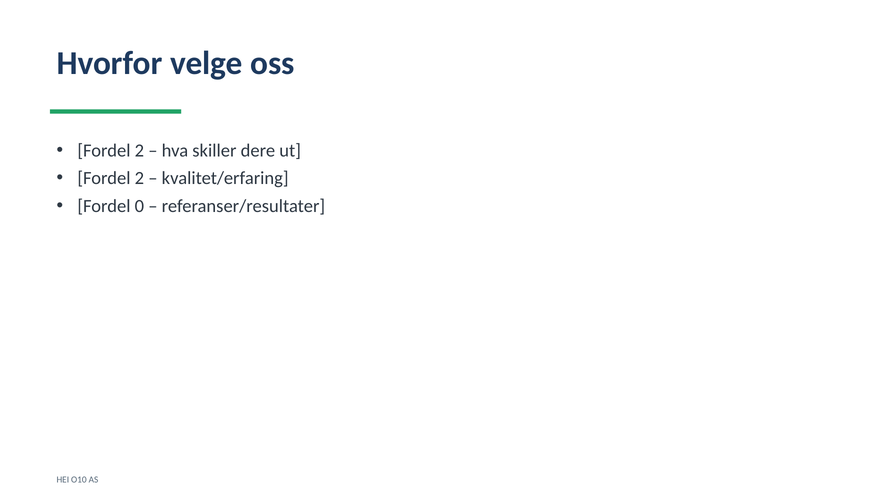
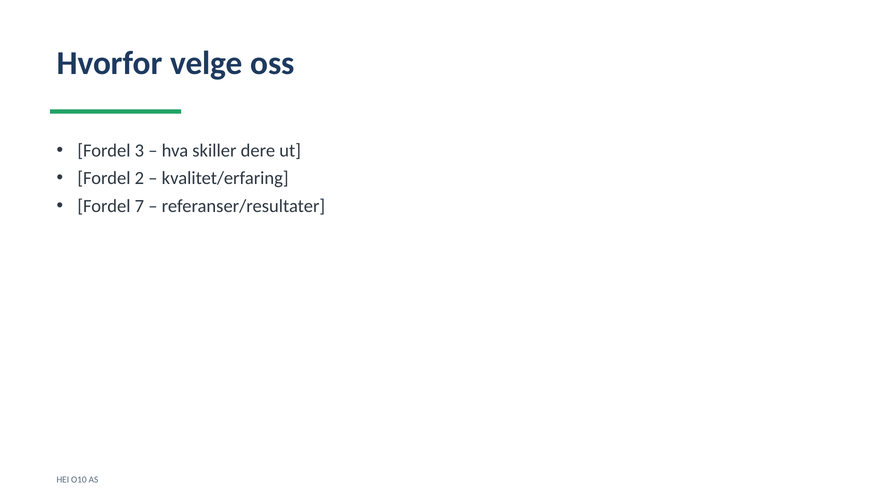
2: 2 -> 3 (139, 151)
0: 0 -> 7 (139, 206)
